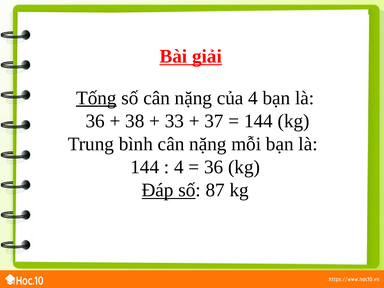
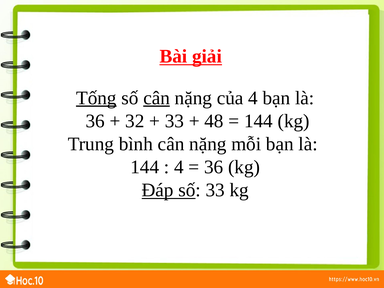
cân underline: none -> present (157, 98)
38: 38 -> 32 (135, 121)
37: 37 -> 48 (214, 121)
số 87: 87 -> 33 (215, 190)
